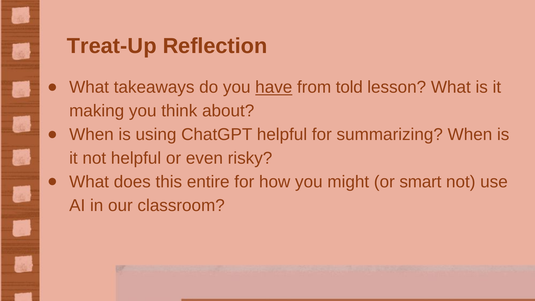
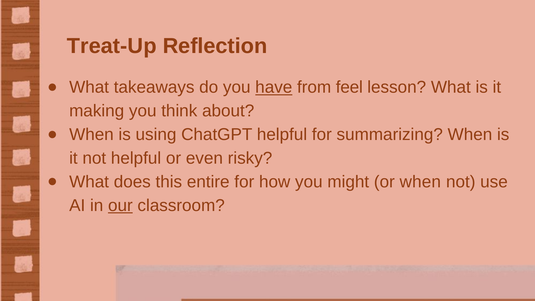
told: told -> feel (349, 87)
or smart: smart -> when (420, 182)
our underline: none -> present (120, 205)
